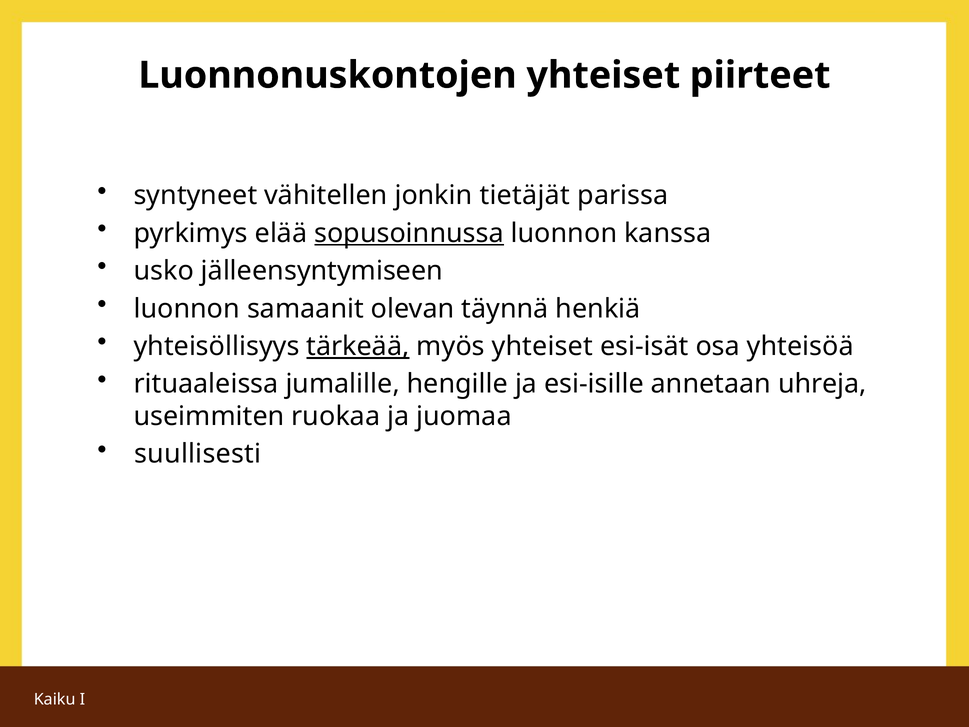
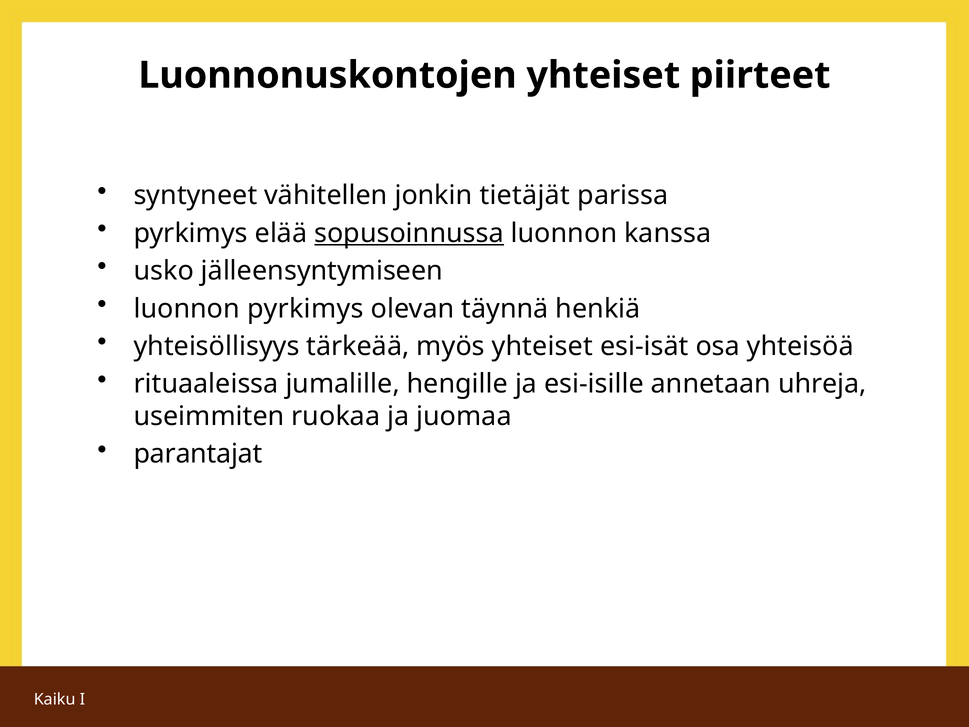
luonnon samaanit: samaanit -> pyrkimys (305, 309)
tärkeää underline: present -> none (358, 346)
suullisesti: suullisesti -> parantajat (198, 454)
